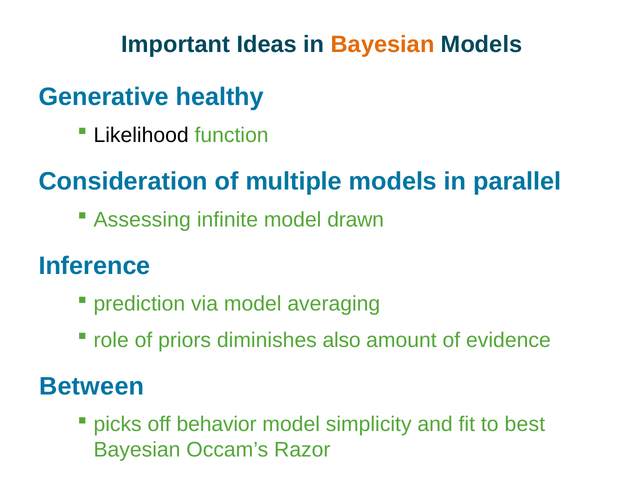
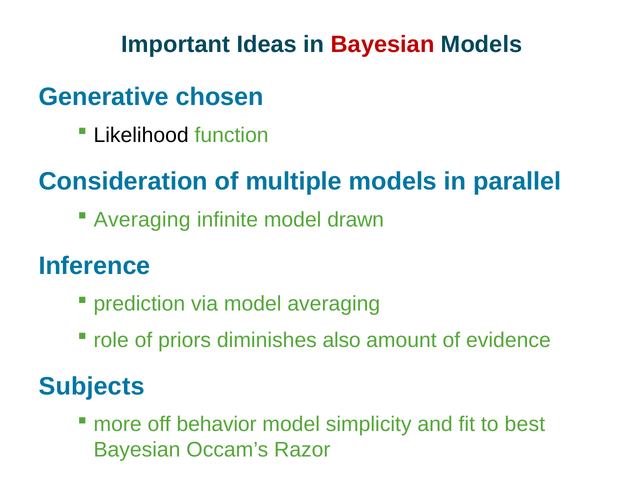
Bayesian colour: orange -> red (383, 45)
healthy: healthy -> chosen (220, 97)
Assessing: Assessing -> Averaging (142, 219)
Between: Between -> Subjects (92, 386)
picks: picks -> more (118, 424)
